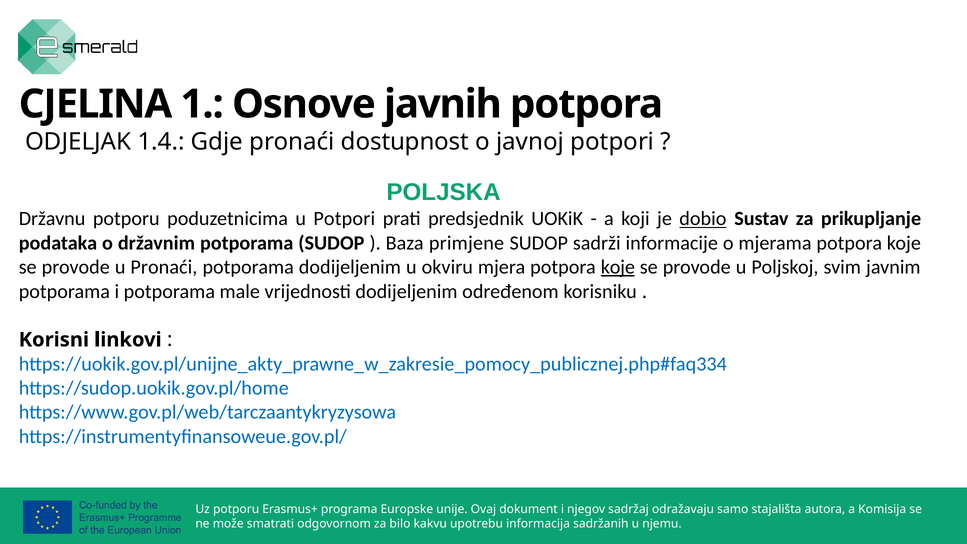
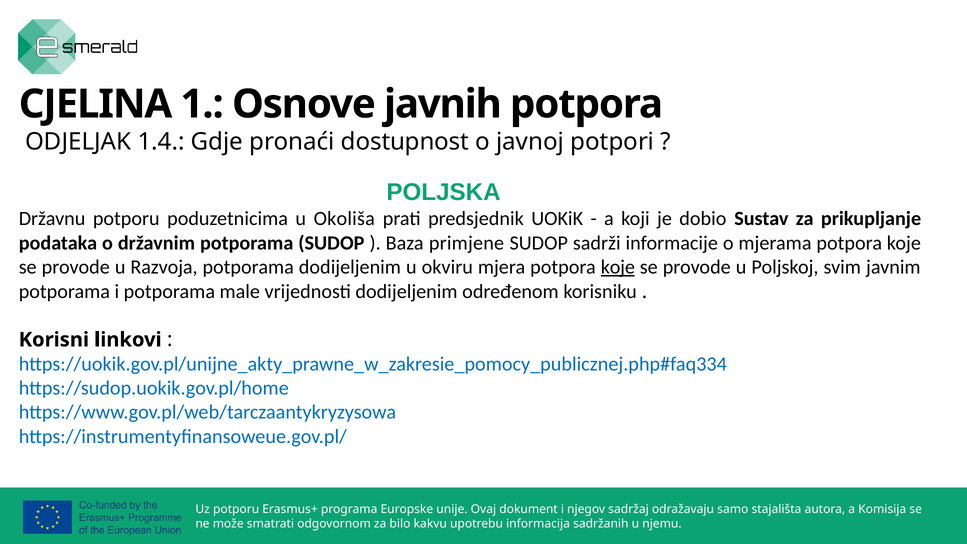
u Potpori: Potpori -> Okoliša (344, 219)
dobio underline: present -> none (703, 219)
u Pronaći: Pronaći -> Razvoja (164, 267)
